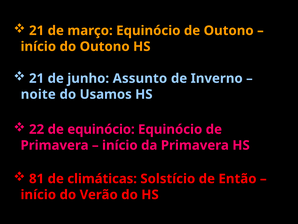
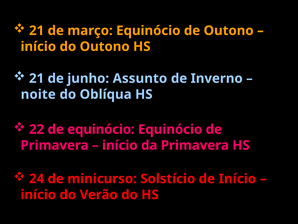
Usamos: Usamos -> Oblíqua (106, 94)
81: 81 -> 24 (37, 178)
climáticas: climáticas -> minicurso (102, 178)
de Então: Então -> Início (237, 178)
